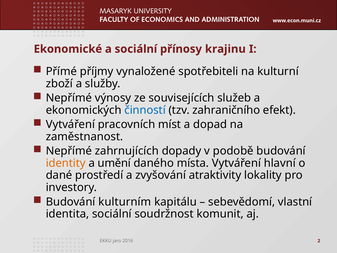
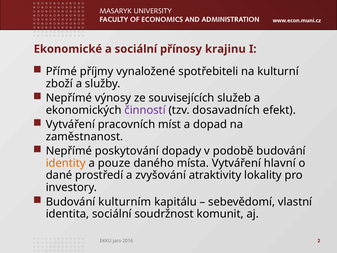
činností colour: blue -> purple (145, 110)
zahraničního: zahraničního -> dosavadních (226, 110)
zahrnujících: zahrnujících -> poskytování (127, 151)
umění: umění -> pouze (114, 163)
